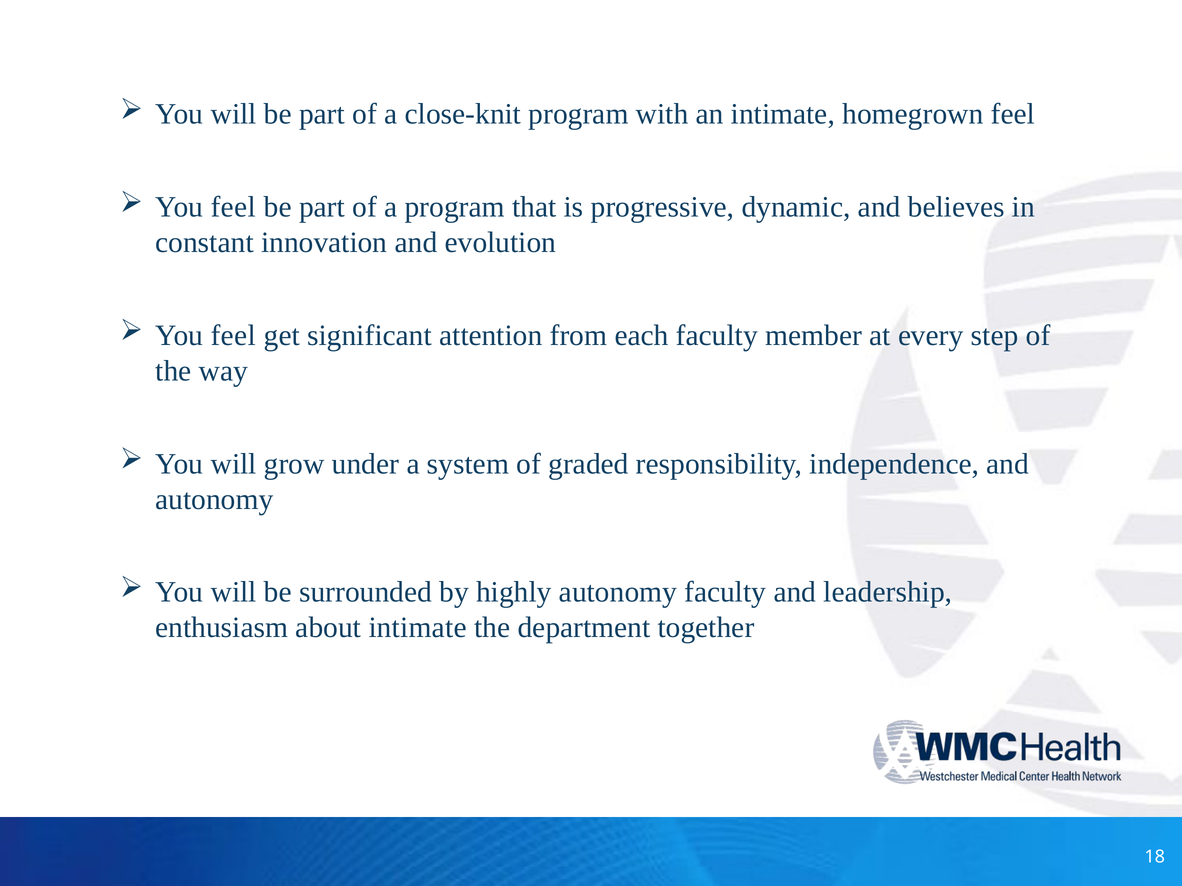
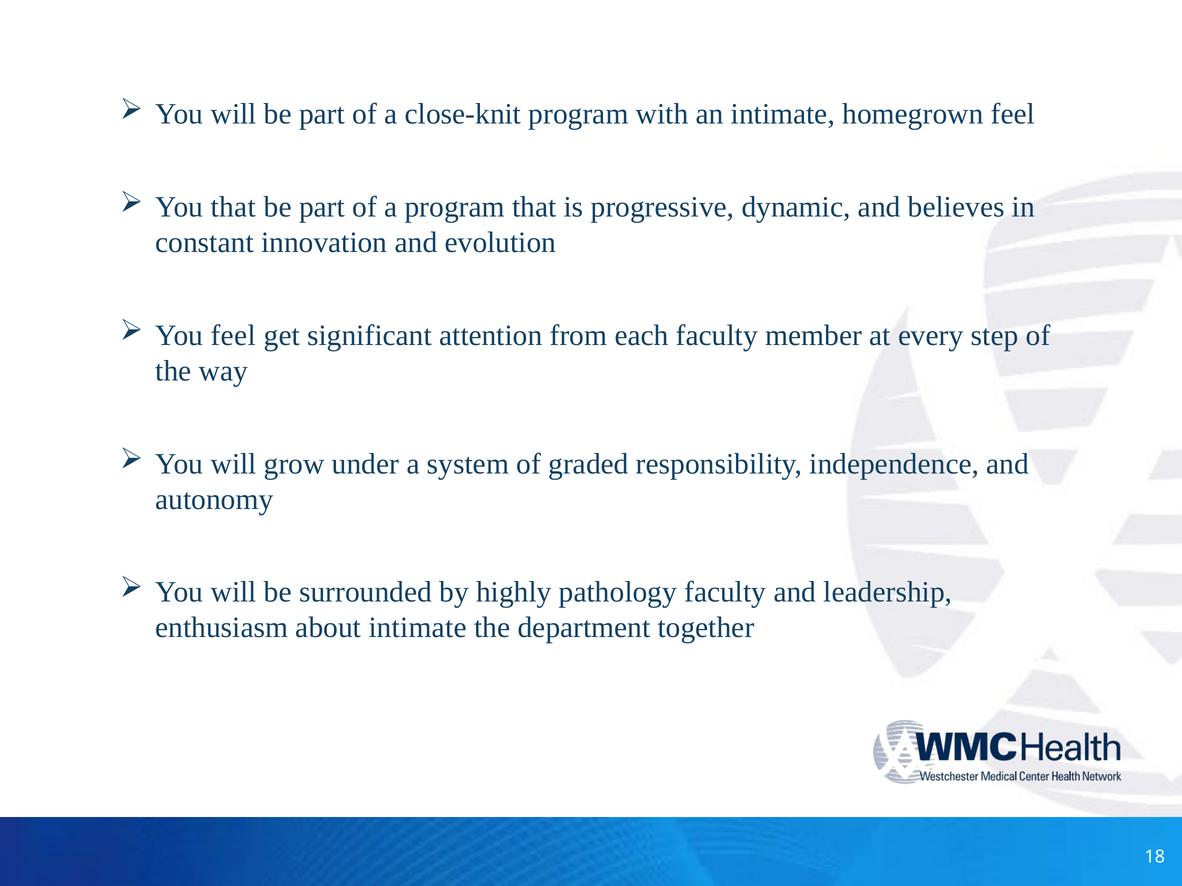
feel: feel -> that (233, 207)
highly autonomy: autonomy -> pathology (618, 593)
